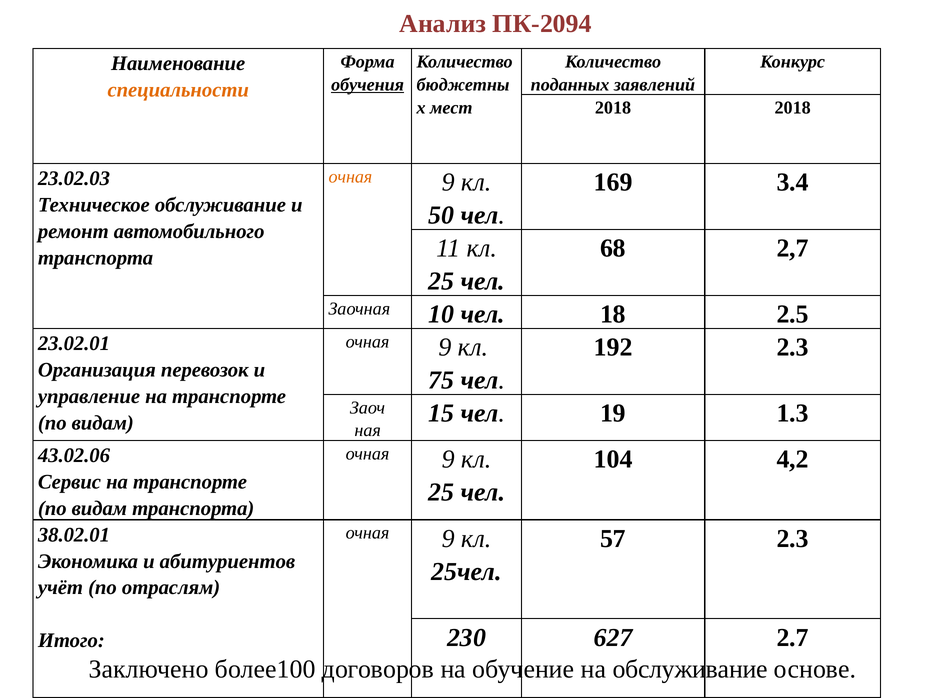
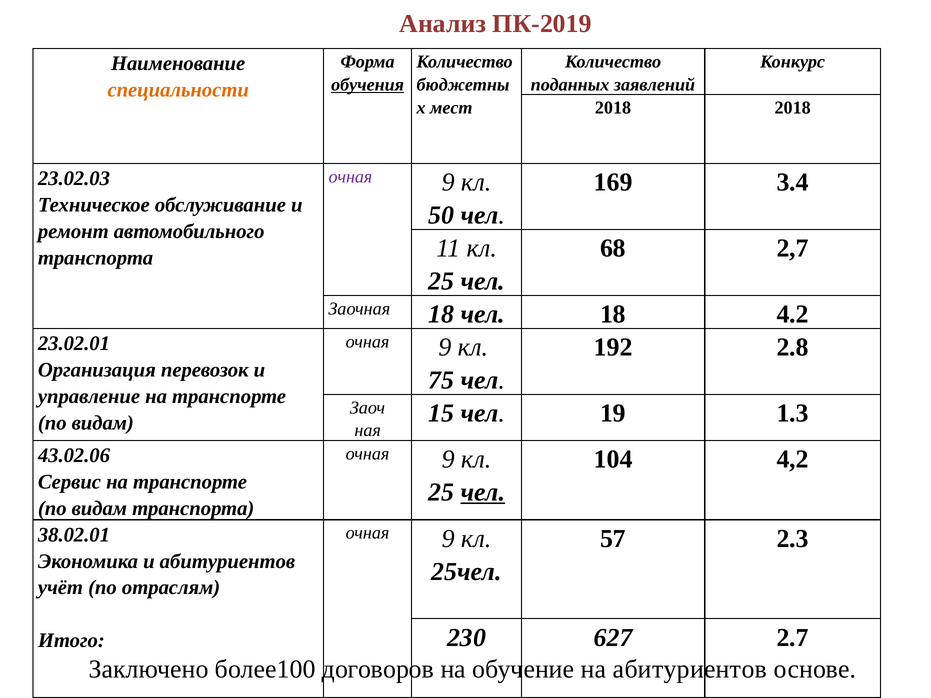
ПК-2094: ПК-2094 -> ПК-2019 (542, 24)
очная colour: orange -> purple (350, 177)
Заочная 10: 10 -> 18 (441, 314)
2.5: 2.5 -> 4.2 (793, 314)
192 2.3: 2.3 -> 2.8 (793, 347)
чел underline: none -> present (483, 492)
на обслуживание: обслуживание -> абитуриентов (690, 669)
